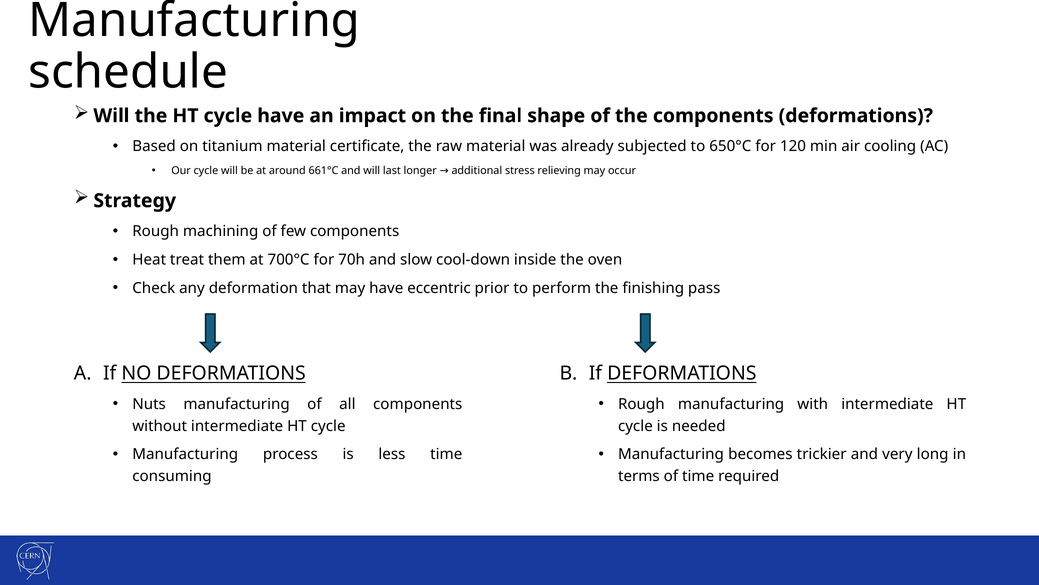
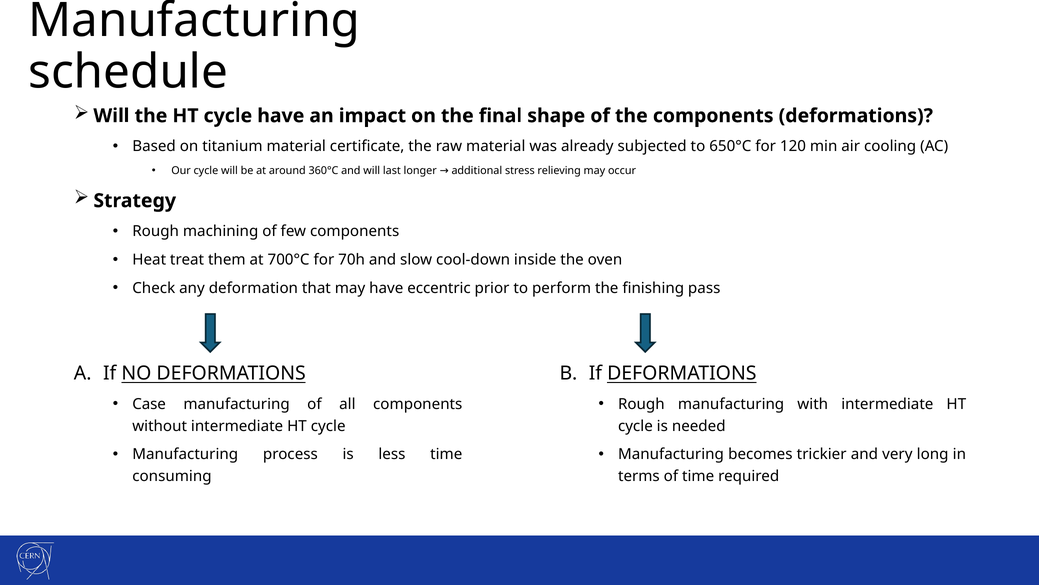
661°C: 661°C -> 360°C (324, 171)
Nuts: Nuts -> Case (149, 404)
